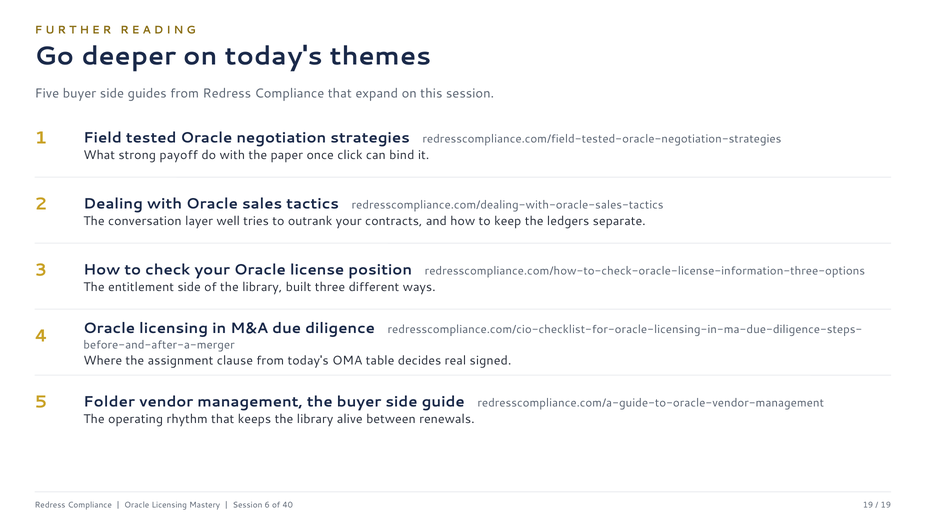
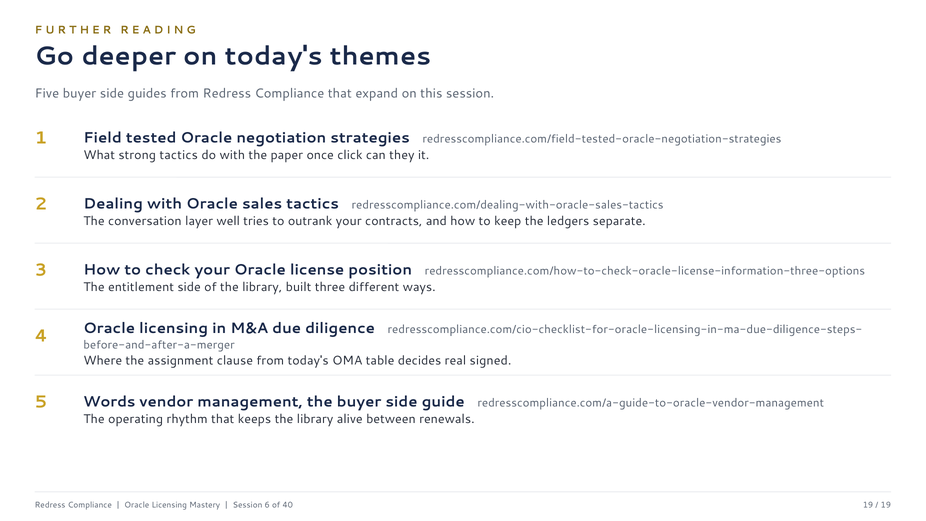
strong payoff: payoff -> tactics (179, 155)
bind: bind -> they (402, 155)
Folder: Folder -> Words (109, 402)
